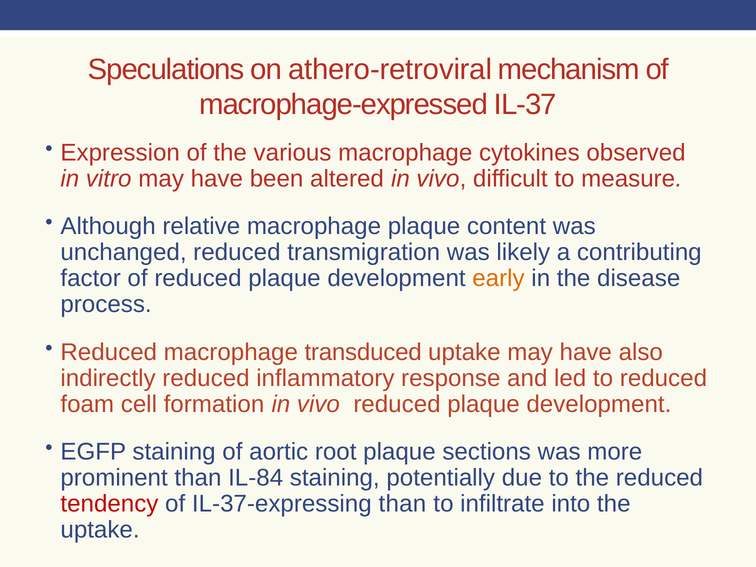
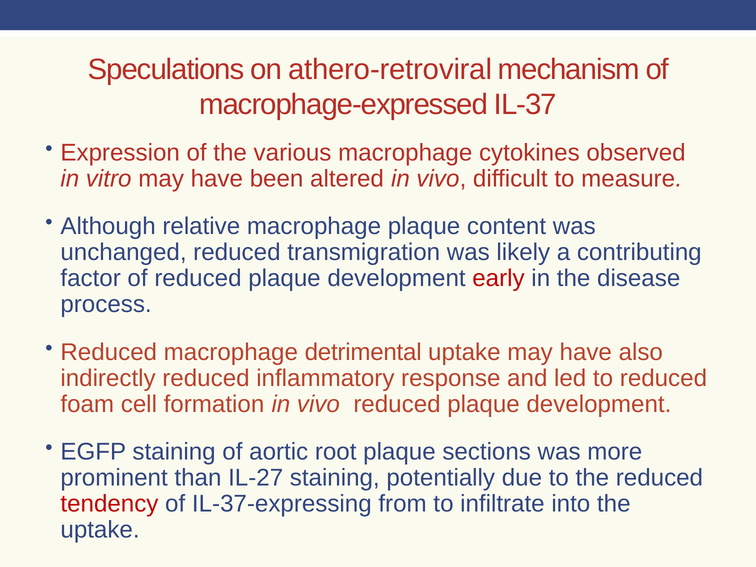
early colour: orange -> red (498, 278)
transduced: transduced -> detrimental (363, 352)
IL-84: IL-84 -> IL-27 (256, 478)
IL-37-expressing than: than -> from (403, 504)
